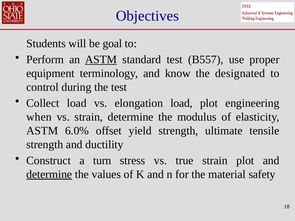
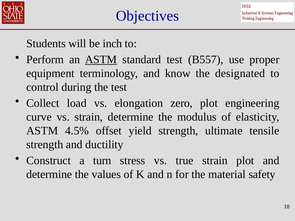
goal: goal -> inch (112, 44)
elongation load: load -> zero (182, 103)
when: when -> curve (39, 117)
6.0%: 6.0% -> 4.5% (77, 131)
determine underline: present -> none (49, 174)
